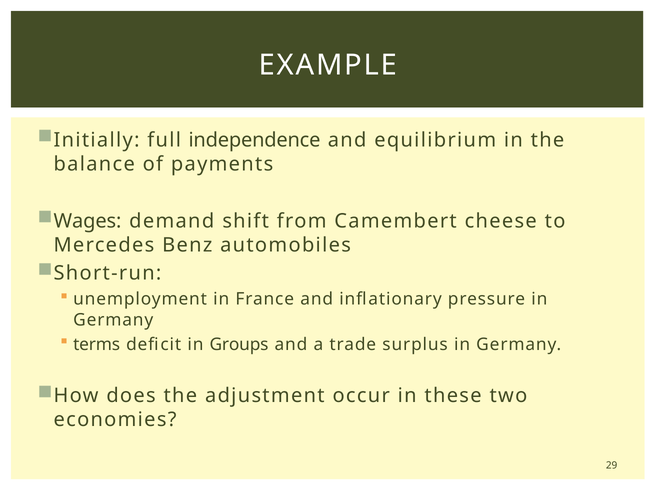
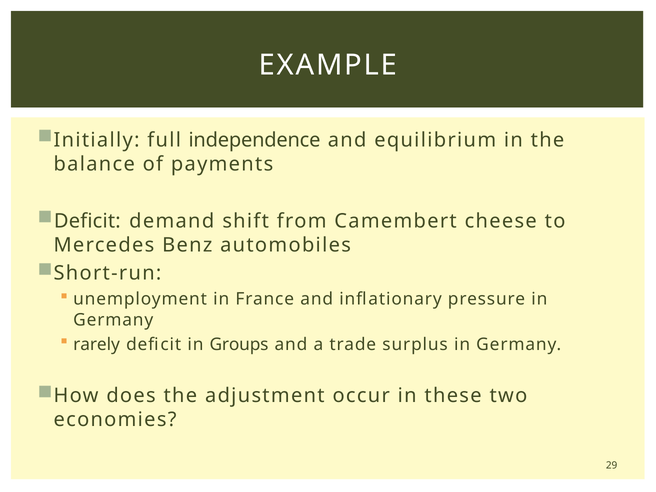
Wages: Wages -> Deficit (87, 221)
terms: terms -> rarely (97, 344)
